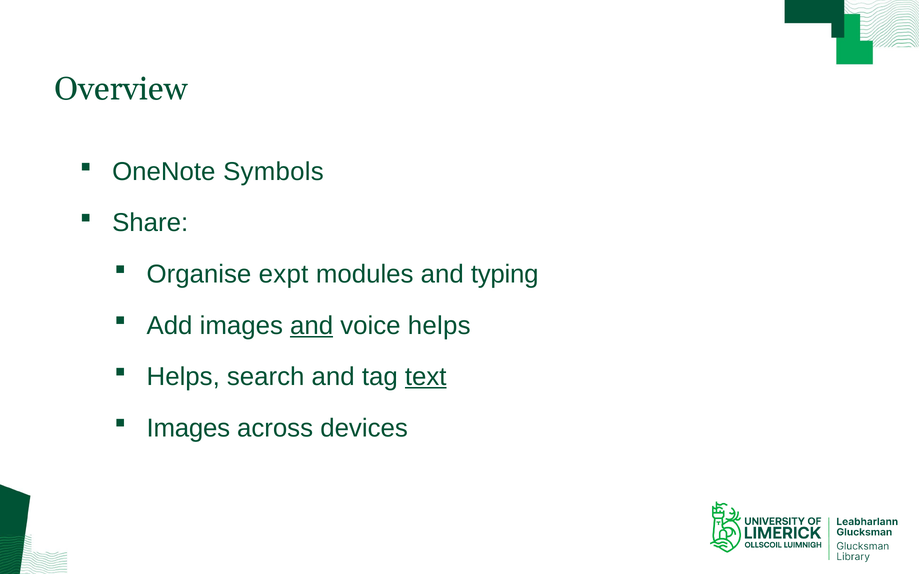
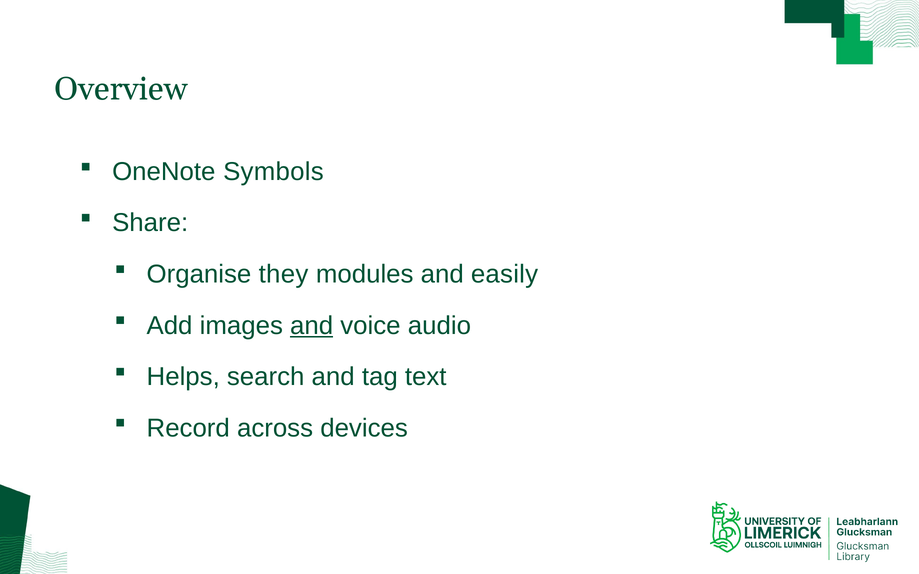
expt: expt -> they (284, 274)
typing: typing -> easily (505, 274)
voice helps: helps -> audio (439, 326)
text underline: present -> none (426, 377)
Images: Images -> Record (188, 428)
